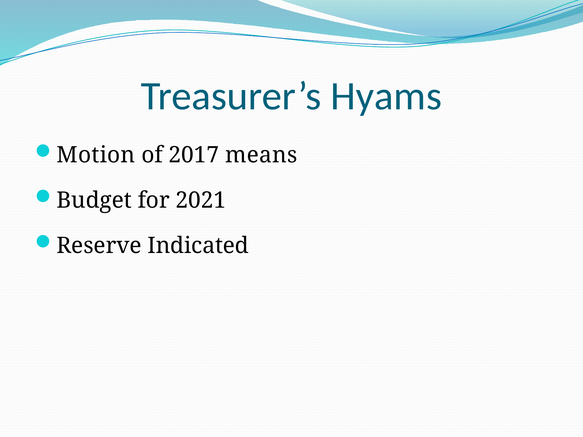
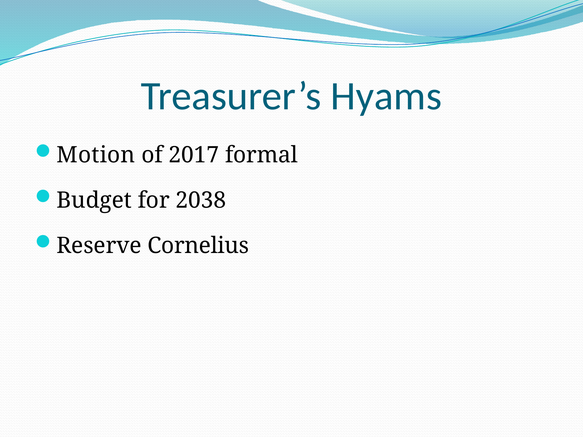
means: means -> formal (261, 155)
2021: 2021 -> 2038 (201, 200)
Indicated: Indicated -> Cornelius (198, 246)
